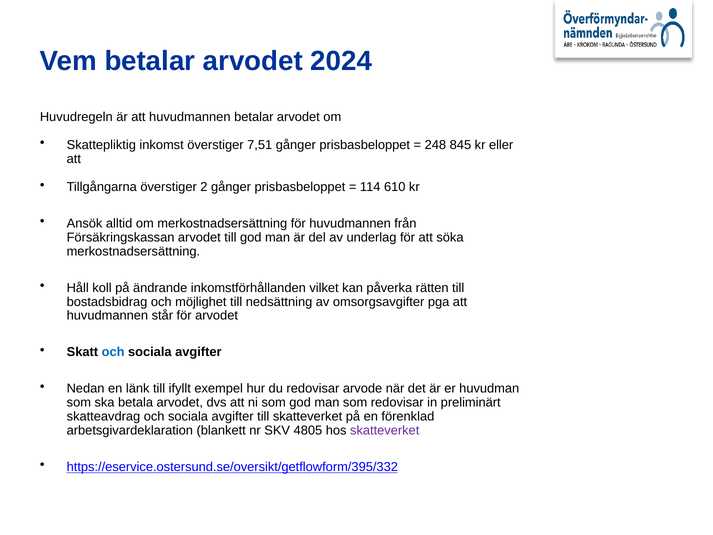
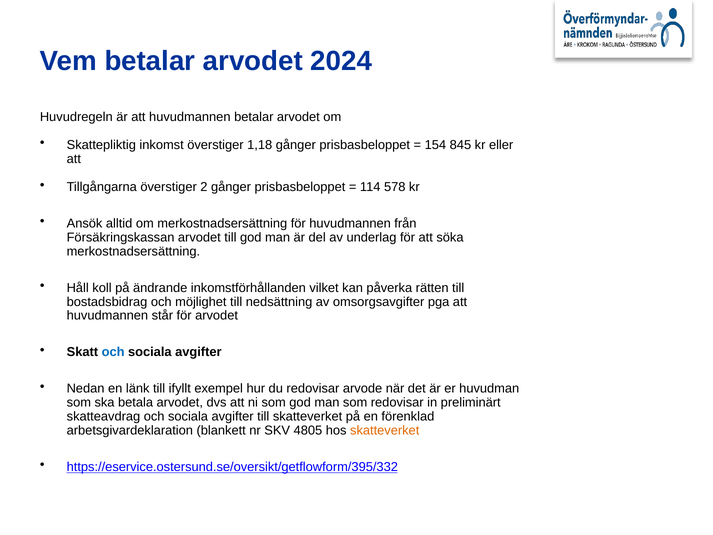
7,51: 7,51 -> 1,18 (260, 145)
248: 248 -> 154 (435, 145)
610: 610 -> 578 (395, 187)
skatteverket colour: purple -> orange (385, 430)
